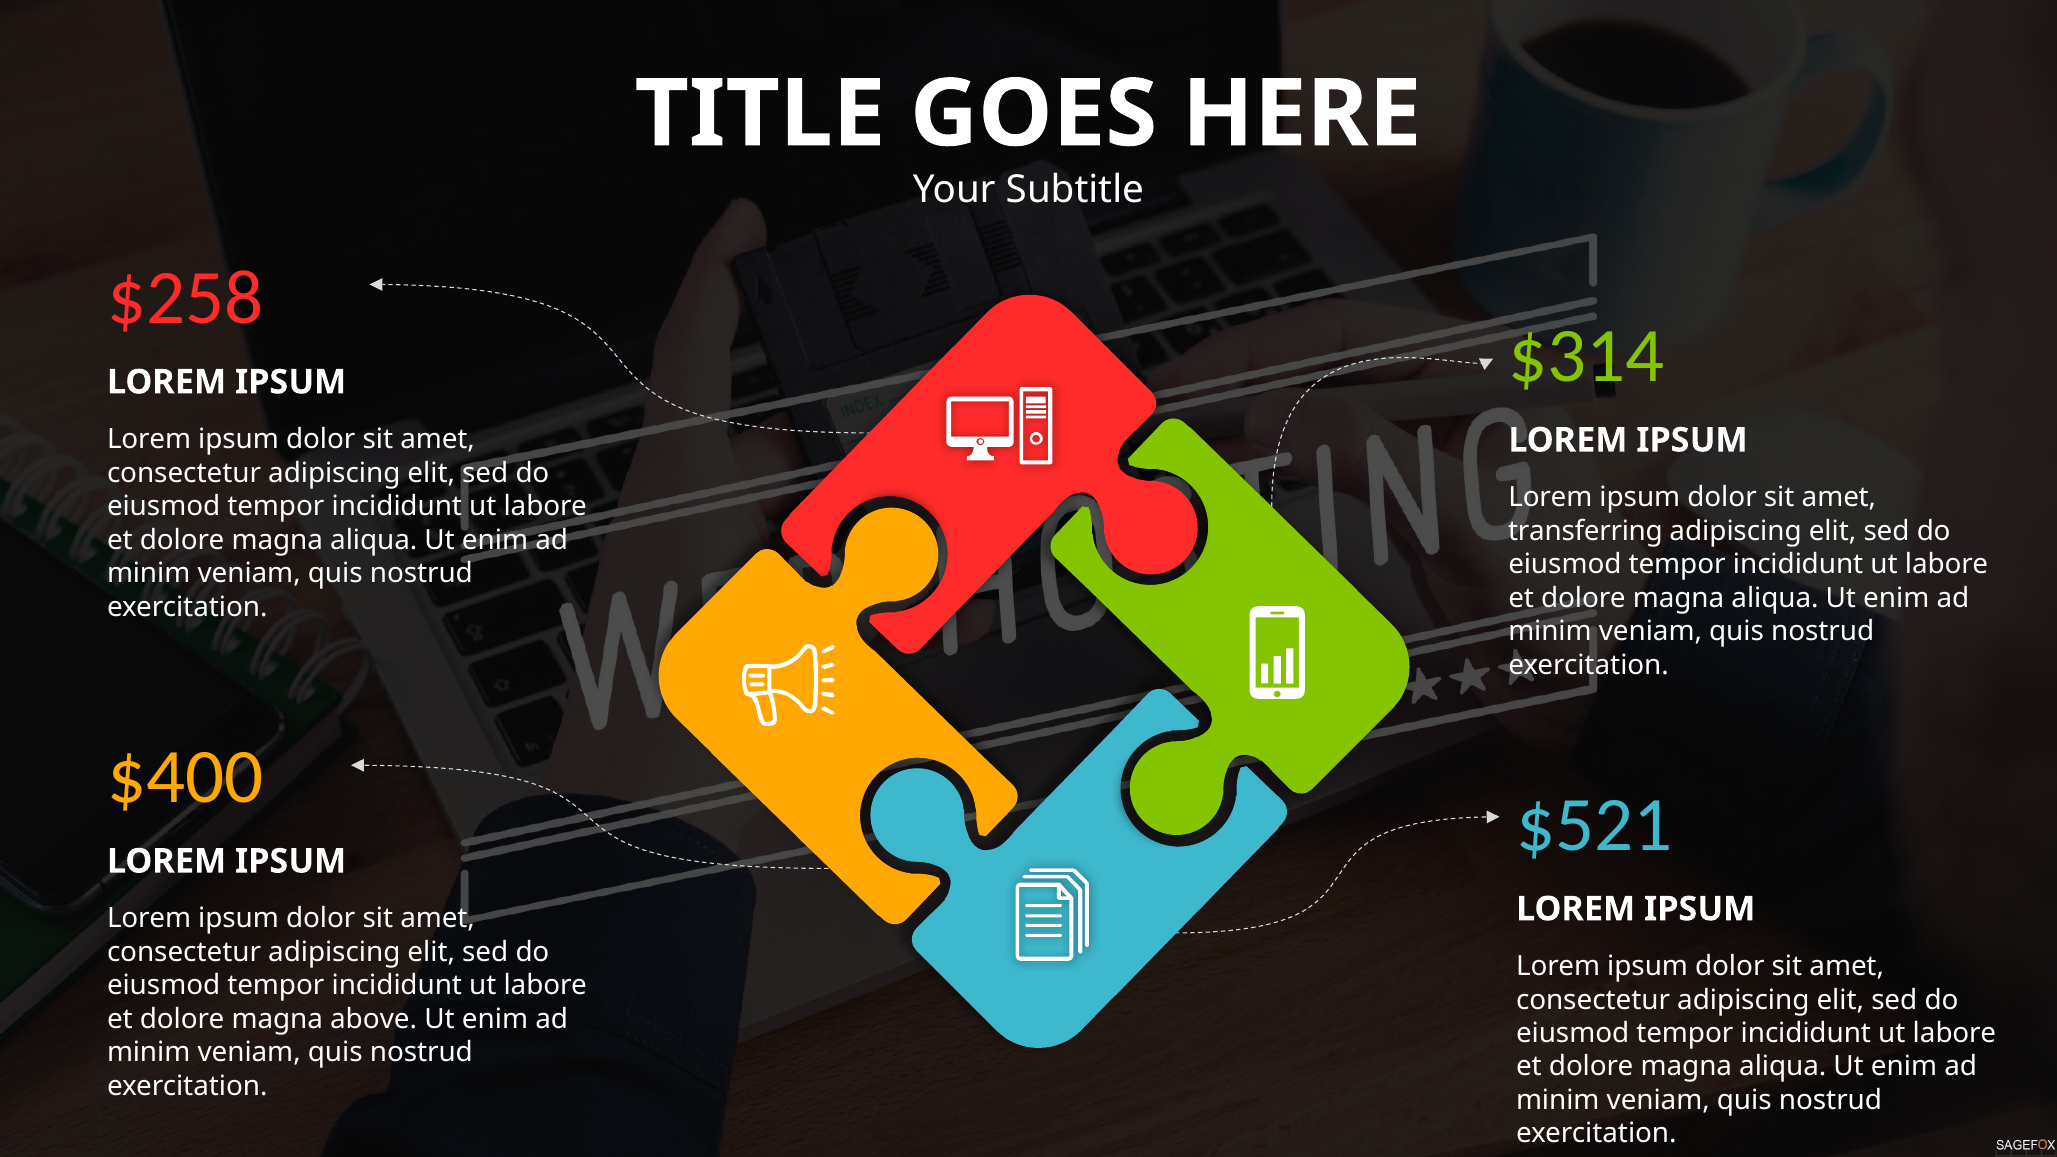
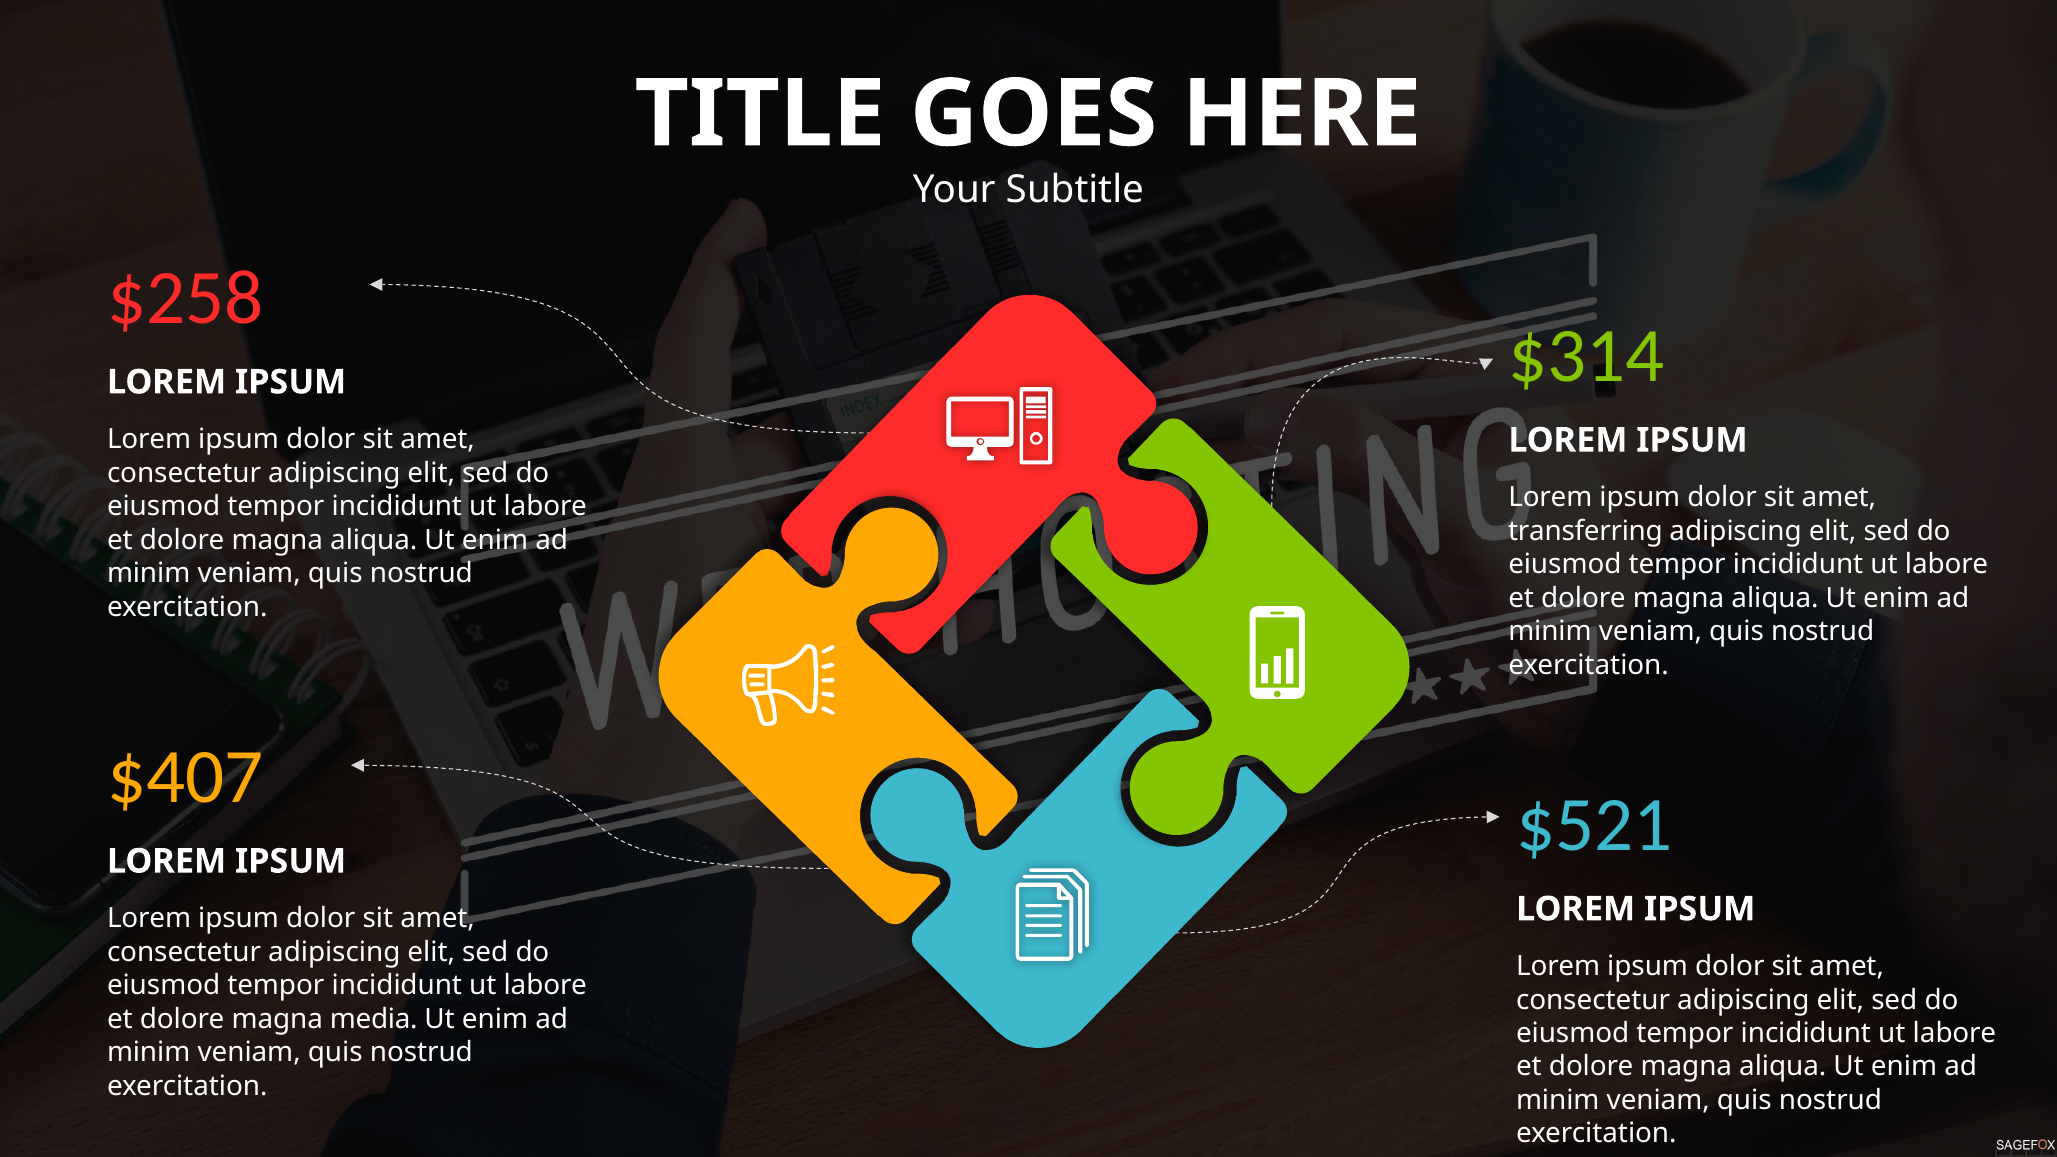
$400: $400 -> $407 (185, 777)
above: above -> media (374, 1019)
